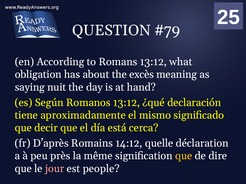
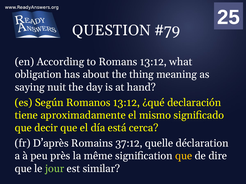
excès: excès -> thing (142, 75)
14:12: 14:12 -> 37:12 (129, 144)
jour colour: pink -> light green (55, 169)
people: people -> similar (101, 169)
